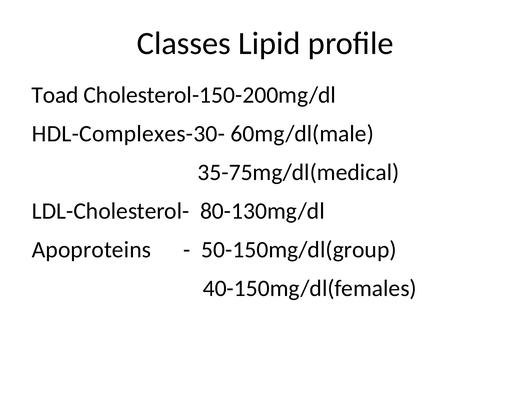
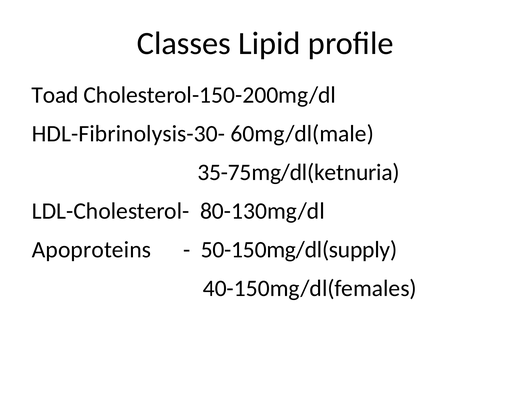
HDL-Complexes-30-: HDL-Complexes-30- -> HDL-Fibrinolysis-30- (129, 134)
35-75mg/dl(medical: 35-75mg/dl(medical -> 35-75mg/dl(ketnuria (299, 172)
50-150mg/dl(group: 50-150mg/dl(group -> 50-150mg/dl(supply (299, 250)
